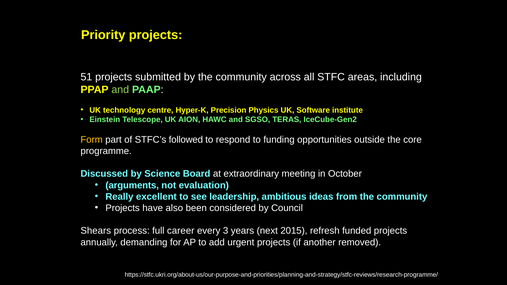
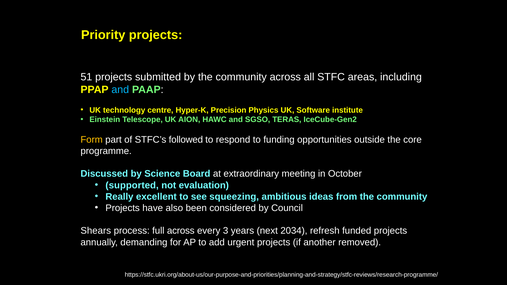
and colour: light green -> light blue (120, 90)
arguments: arguments -> supported (132, 185)
leadership: leadership -> squeezing (234, 197)
full career: career -> across (181, 231)
2015: 2015 -> 2034 (294, 231)
